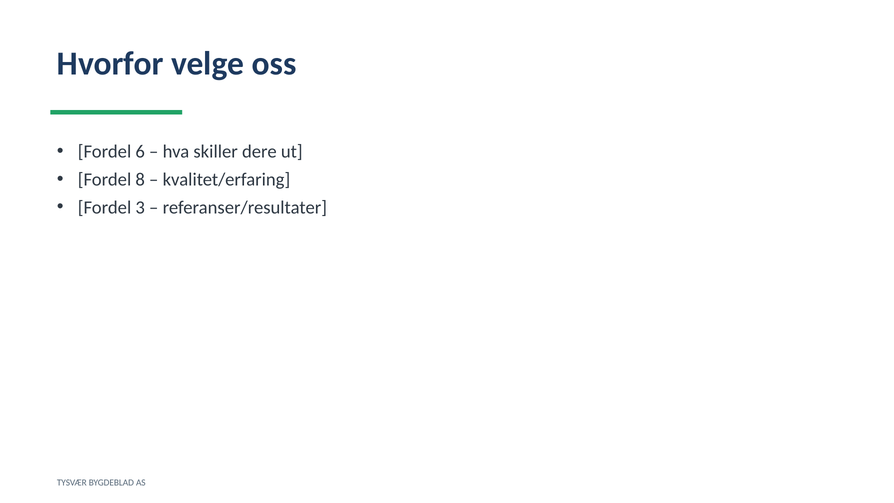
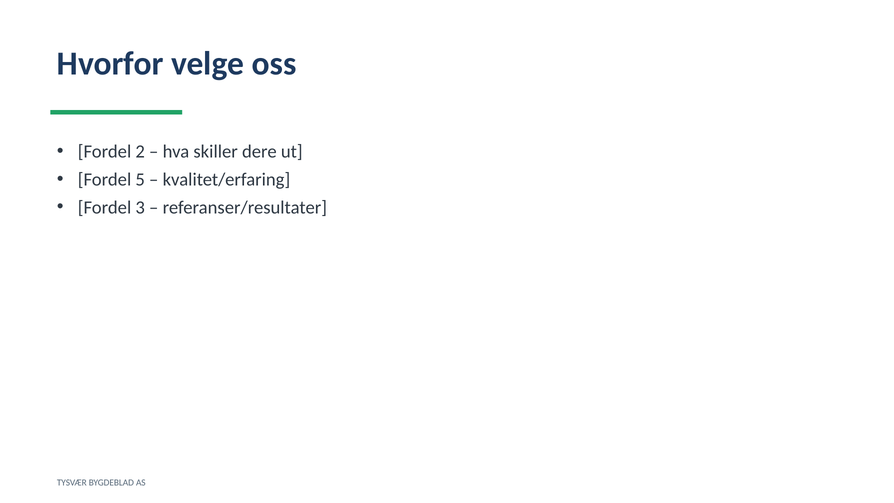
6: 6 -> 2 (140, 151)
8: 8 -> 5 (140, 179)
